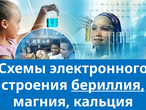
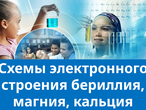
бериллия underline: present -> none (108, 85)
